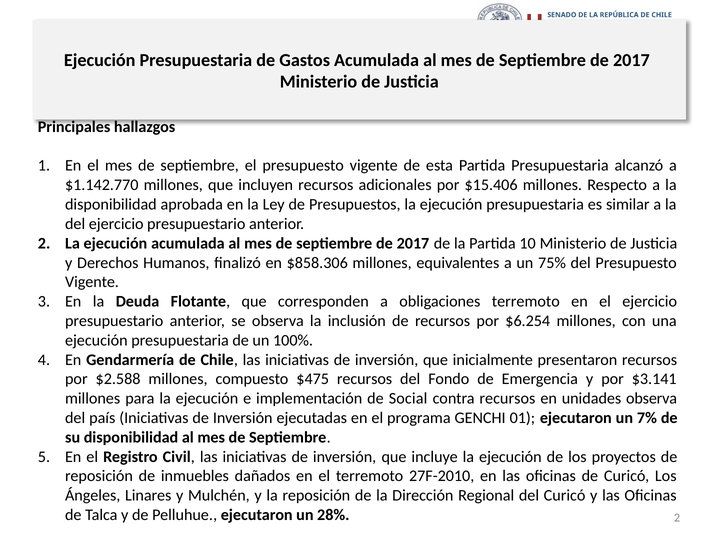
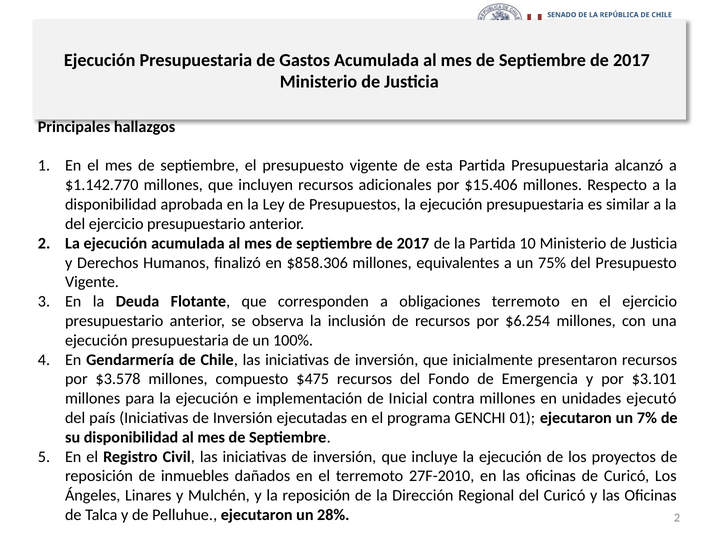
$2.588: $2.588 -> $3.578 (118, 379)
$3.141: $3.141 -> $3.101 (654, 379)
Social: Social -> Inicial (408, 398)
contra recursos: recursos -> millones (507, 398)
unidades observa: observa -> ejecutó (651, 398)
